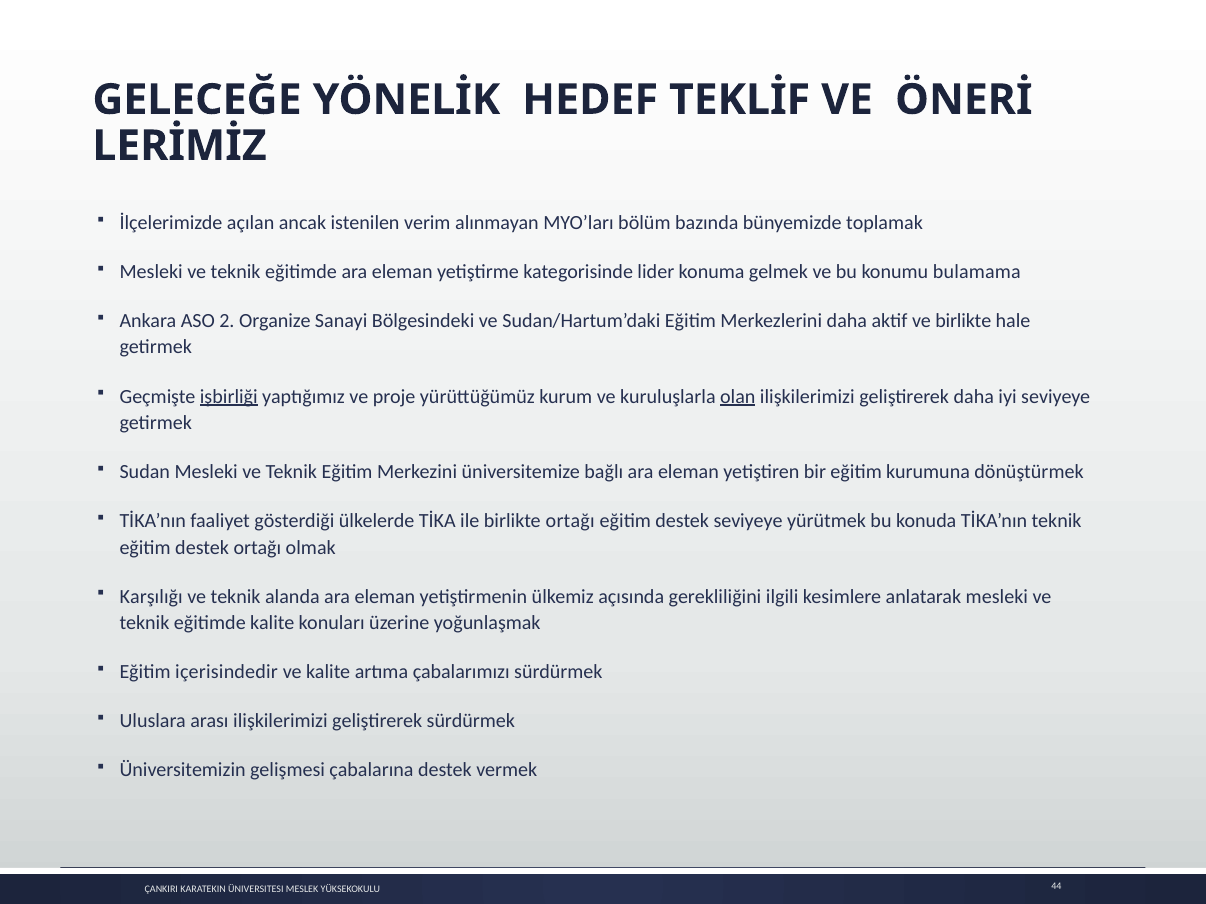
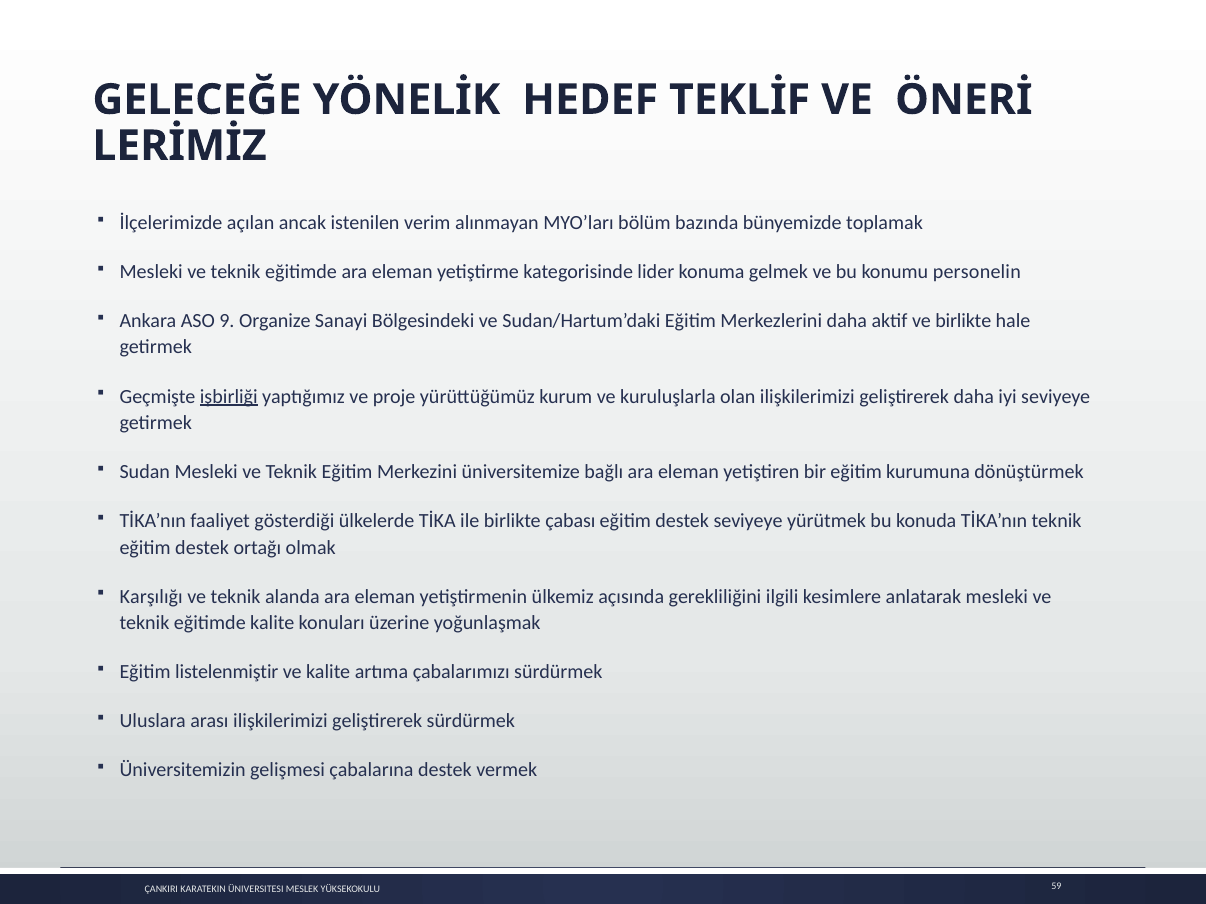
bulamama: bulamama -> personelin (977, 272)
2: 2 -> 9 (227, 321)
olan underline: present -> none (738, 397)
birlikte ortağı: ortağı -> çabası (570, 521)
içerisindedir: içerisindedir -> listelenmiştir (227, 672)
44: 44 -> 59 (1056, 887)
